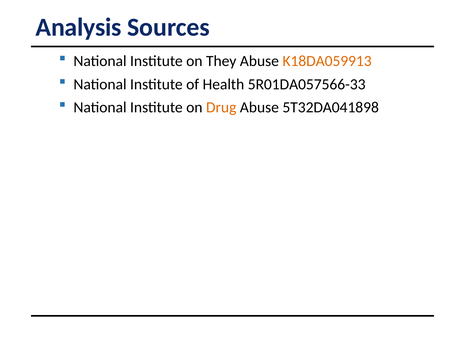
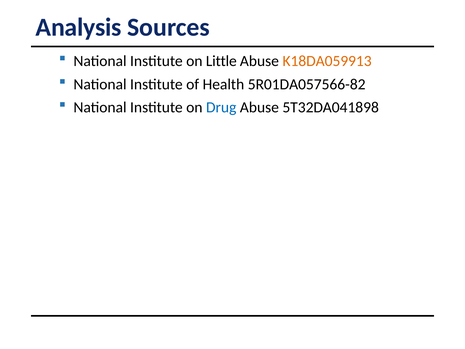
They: They -> Little (221, 61)
5R01DA057566-33: 5R01DA057566-33 -> 5R01DA057566-82 (307, 84)
Drug colour: orange -> blue (221, 107)
